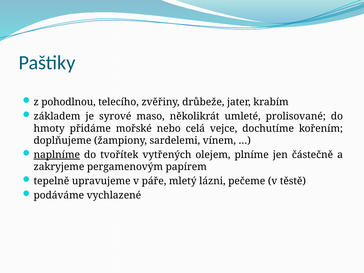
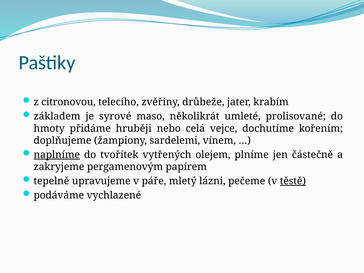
pohodlnou: pohodlnou -> citronovou (69, 102)
mořské: mořské -> hruběji (134, 128)
těstě underline: none -> present (293, 181)
